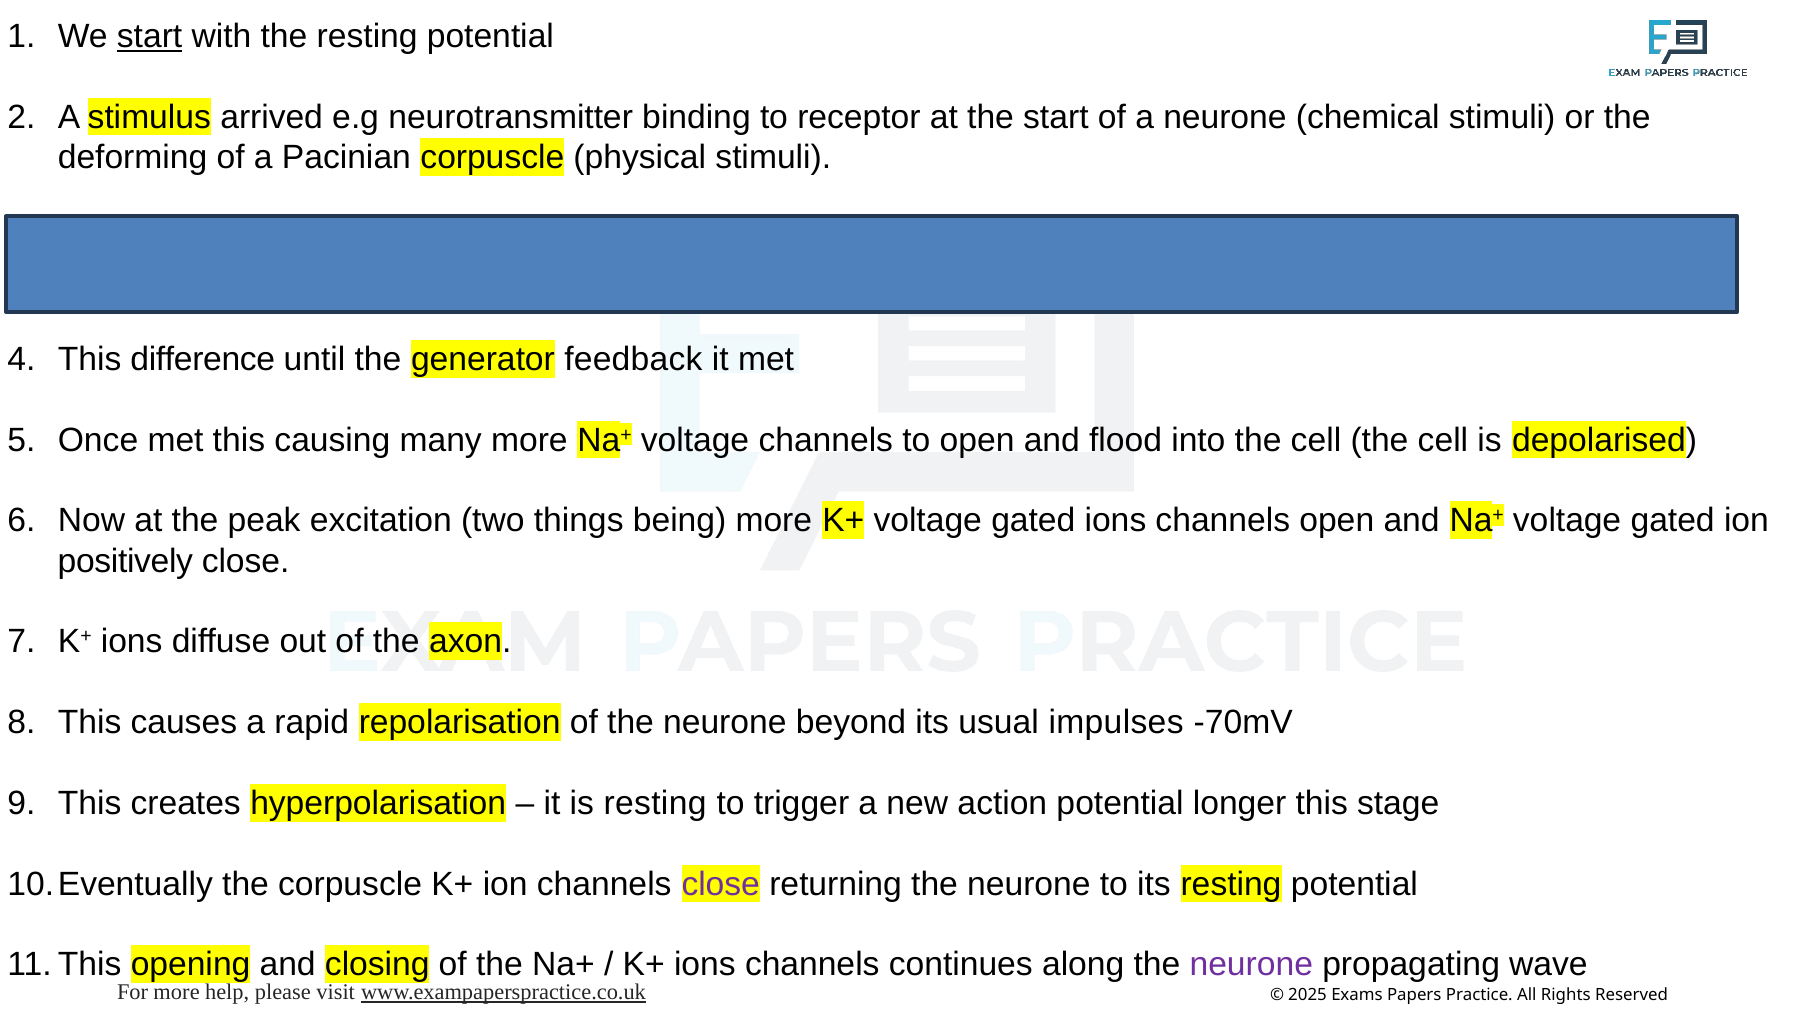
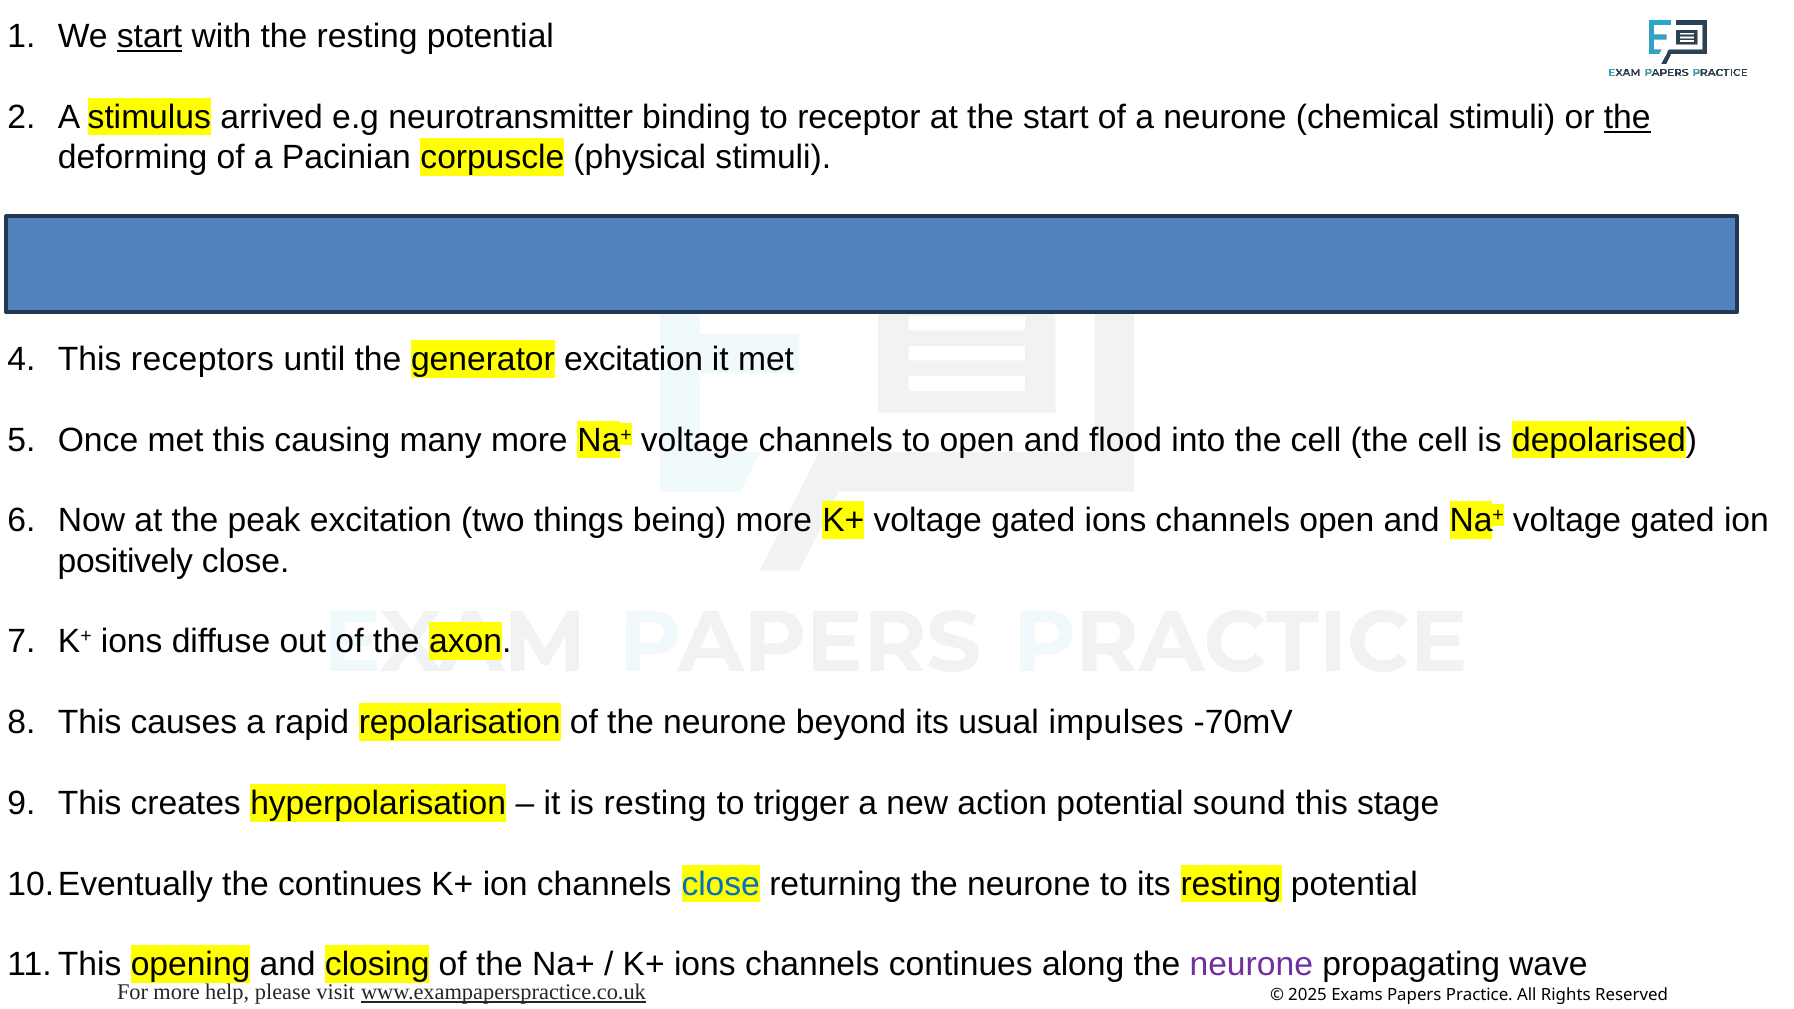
the underline: none -> present (1627, 117)
difference: difference -> receptors (202, 359)
generator feedback: feedback -> excitation (634, 359)
longer: longer -> sound (1239, 803)
the corpuscle: corpuscle -> continues (350, 884)
close colour: purple -> blue (721, 884)
